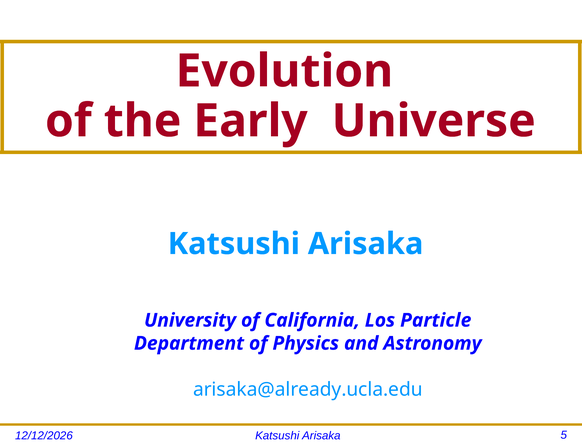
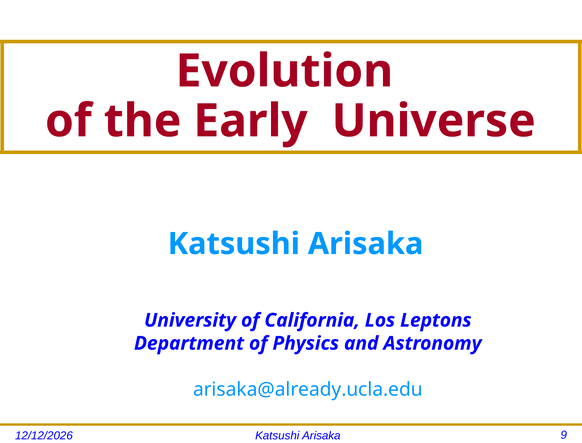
Particle: Particle -> Leptons (436, 321)
5: 5 -> 9 (564, 436)
